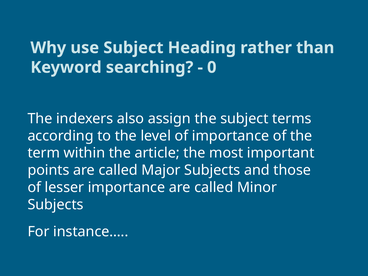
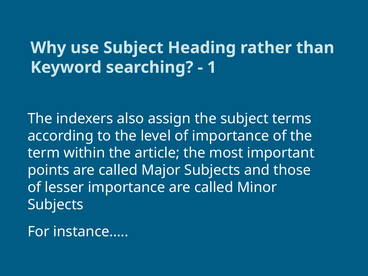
0: 0 -> 1 (212, 67)
